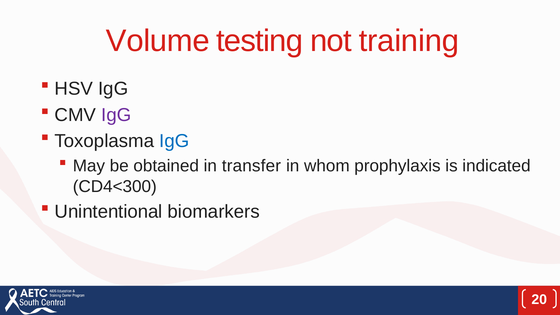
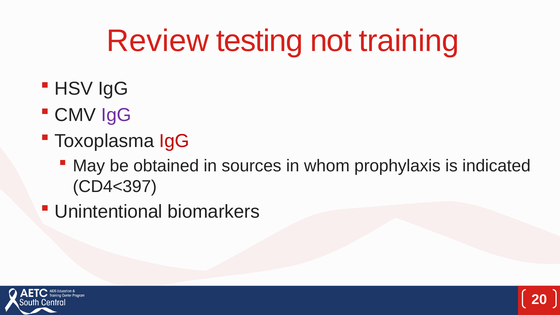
Volume: Volume -> Review (158, 41)
IgG colour: blue -> red (174, 141)
transfer: transfer -> sources (252, 166)
CD4<300: CD4<300 -> CD4<397 (115, 186)
